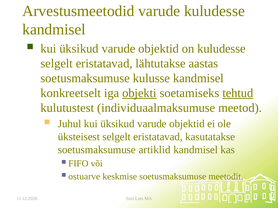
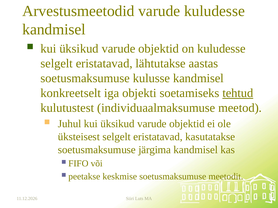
objekti underline: present -> none (139, 93)
artiklid: artiklid -> järgima (155, 150)
ostuarve: ostuarve -> peetakse (84, 177)
